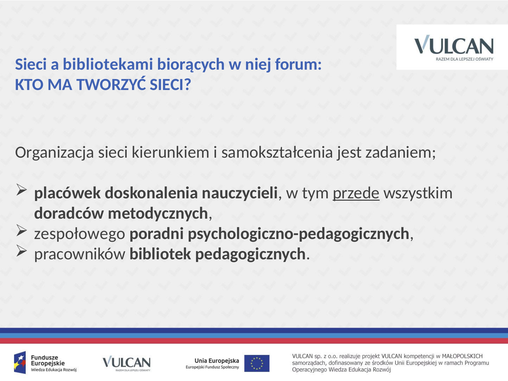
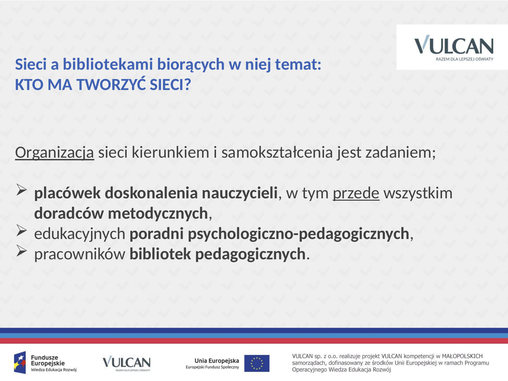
forum: forum -> temat (299, 64)
Organizacja underline: none -> present (55, 152)
zespołowego: zespołowego -> edukacyjnych (80, 234)
